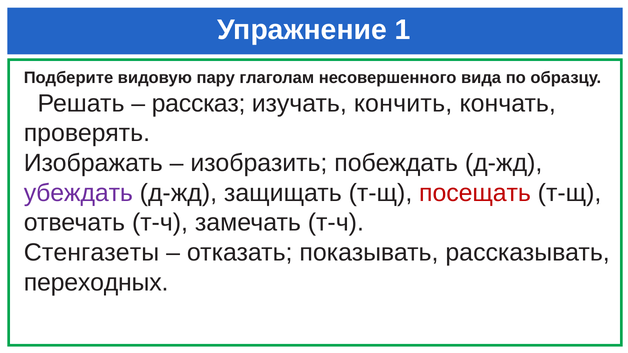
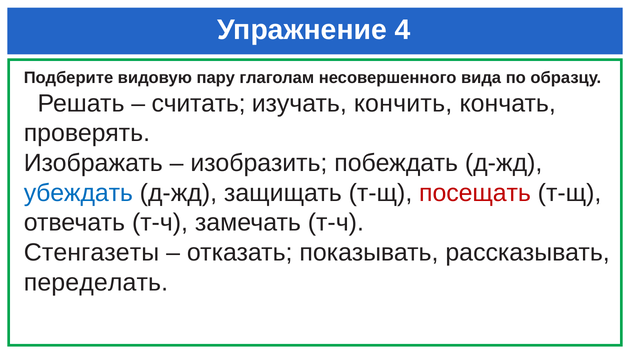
1: 1 -> 4 (403, 30)
рассказ: рассказ -> считать (199, 103)
убеждать colour: purple -> blue (78, 193)
переходных: переходных -> переделать (96, 283)
